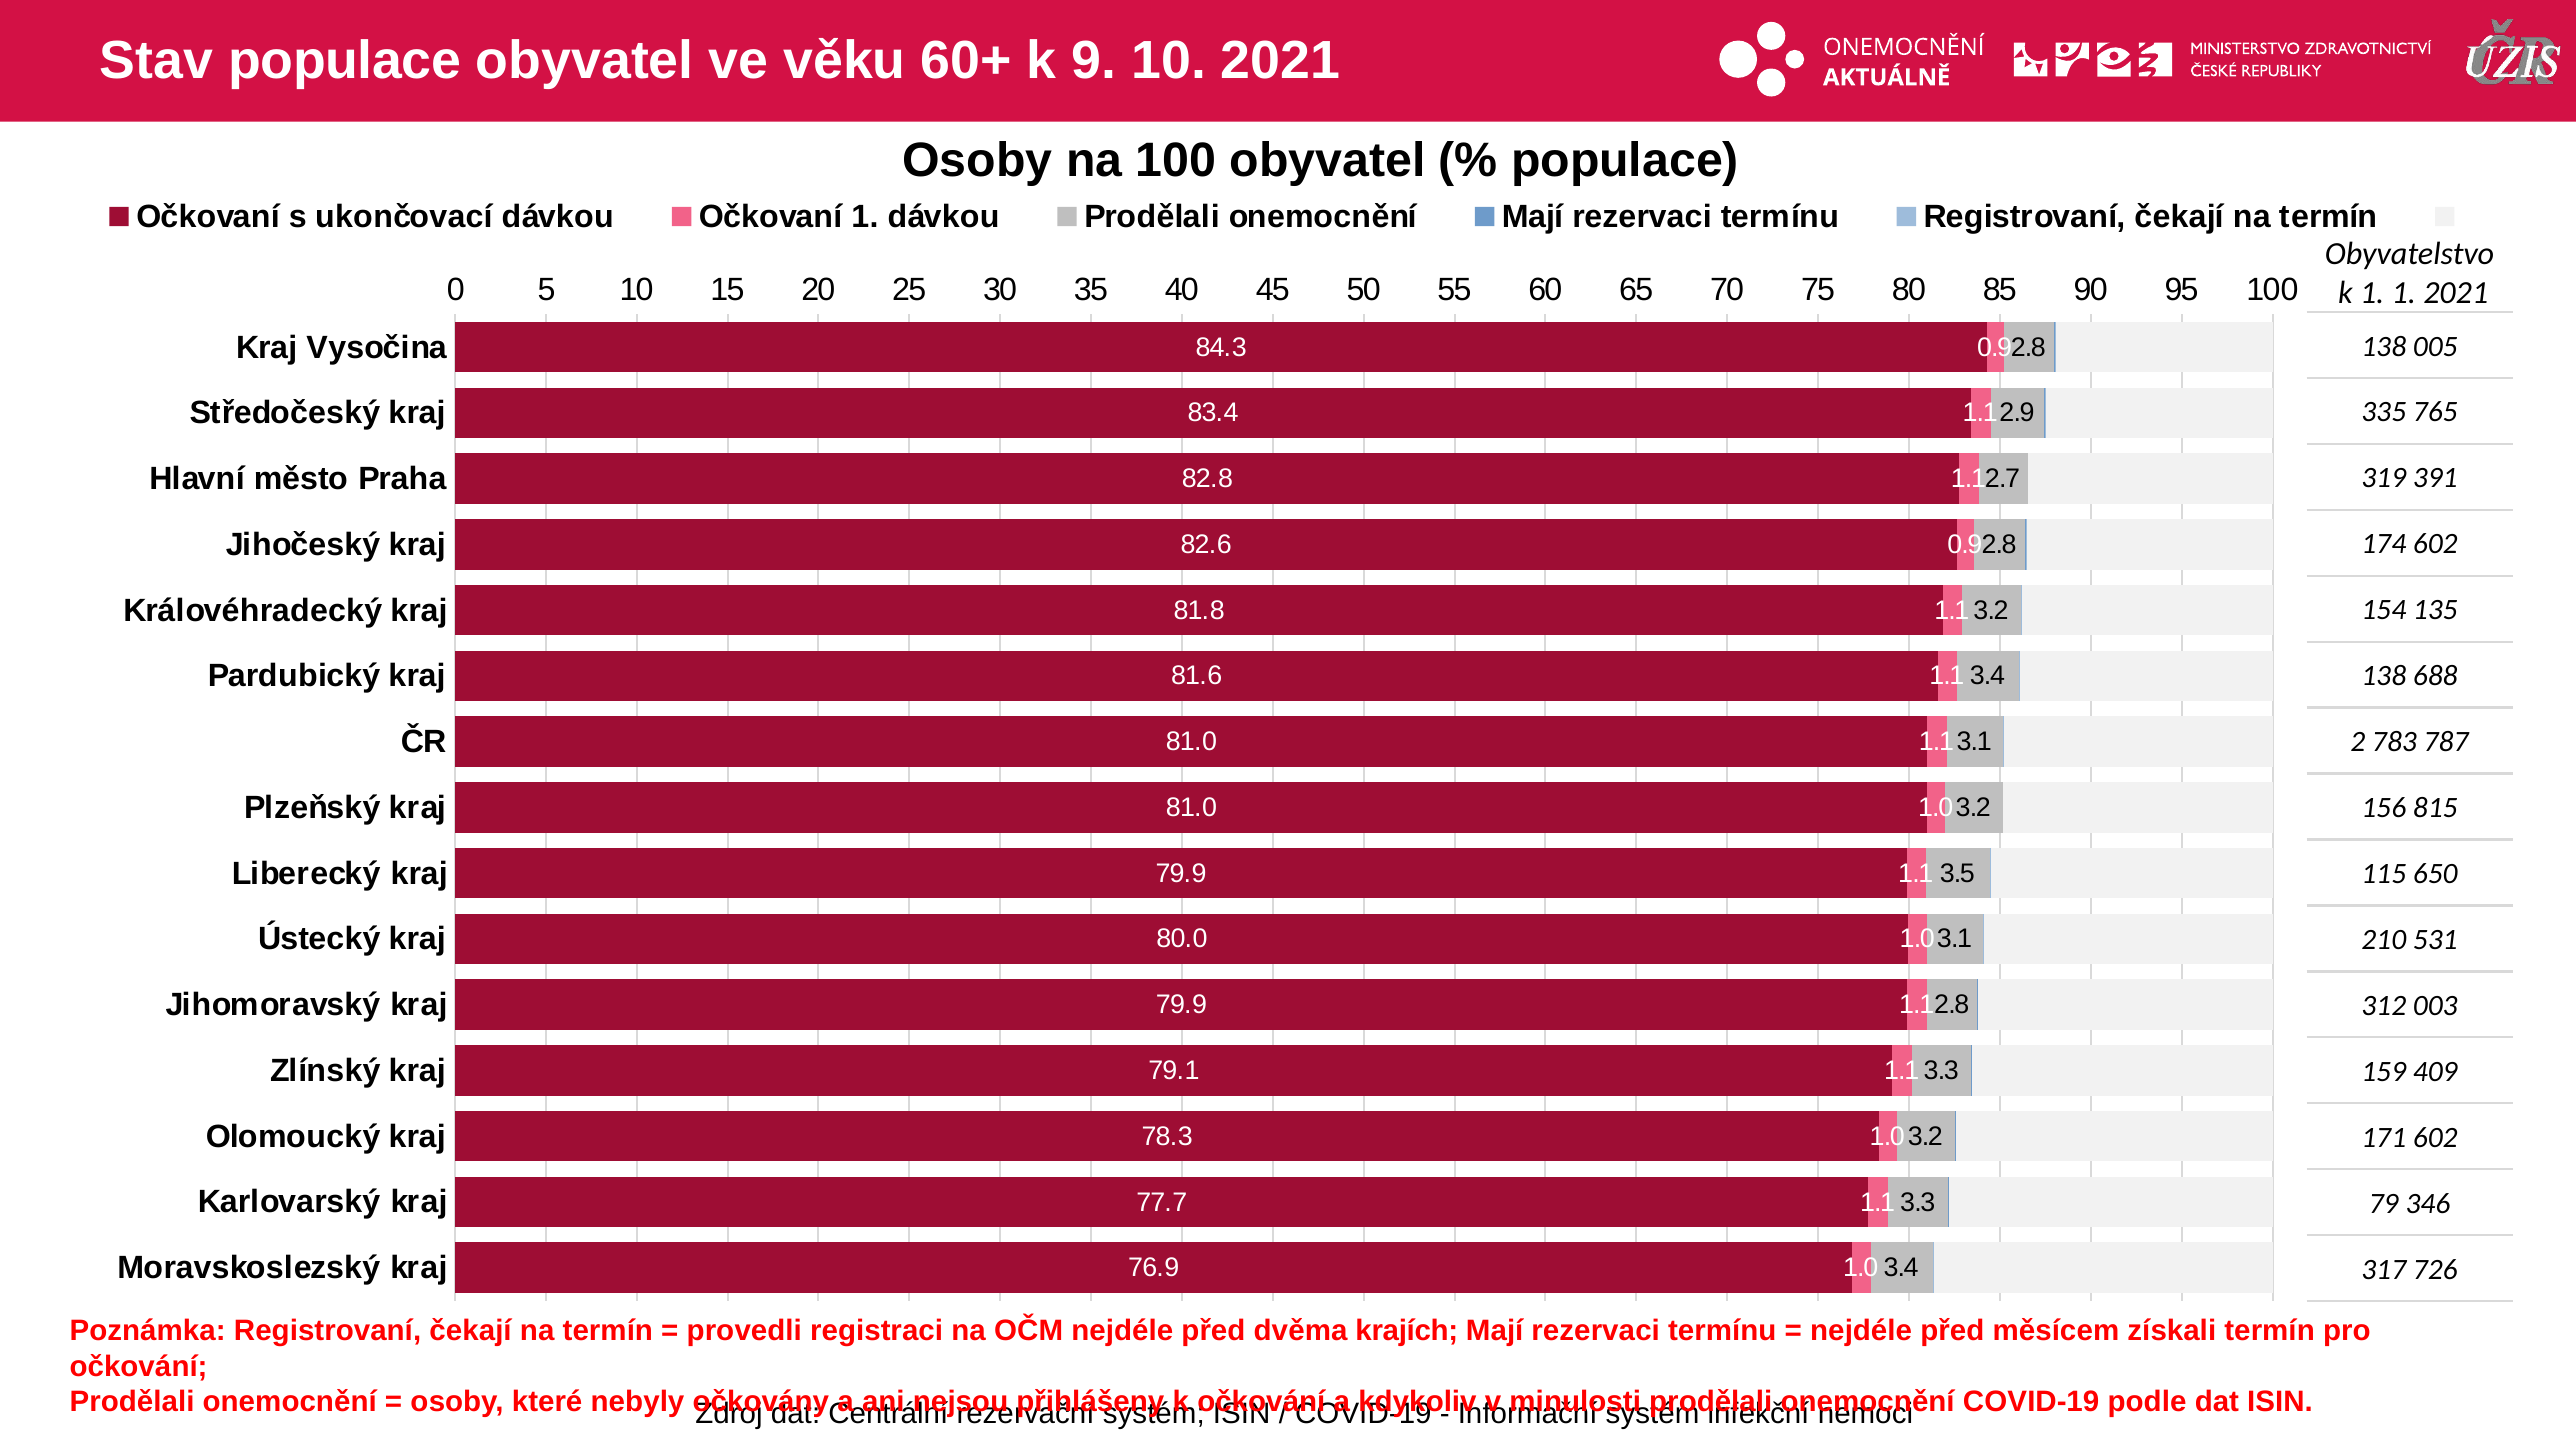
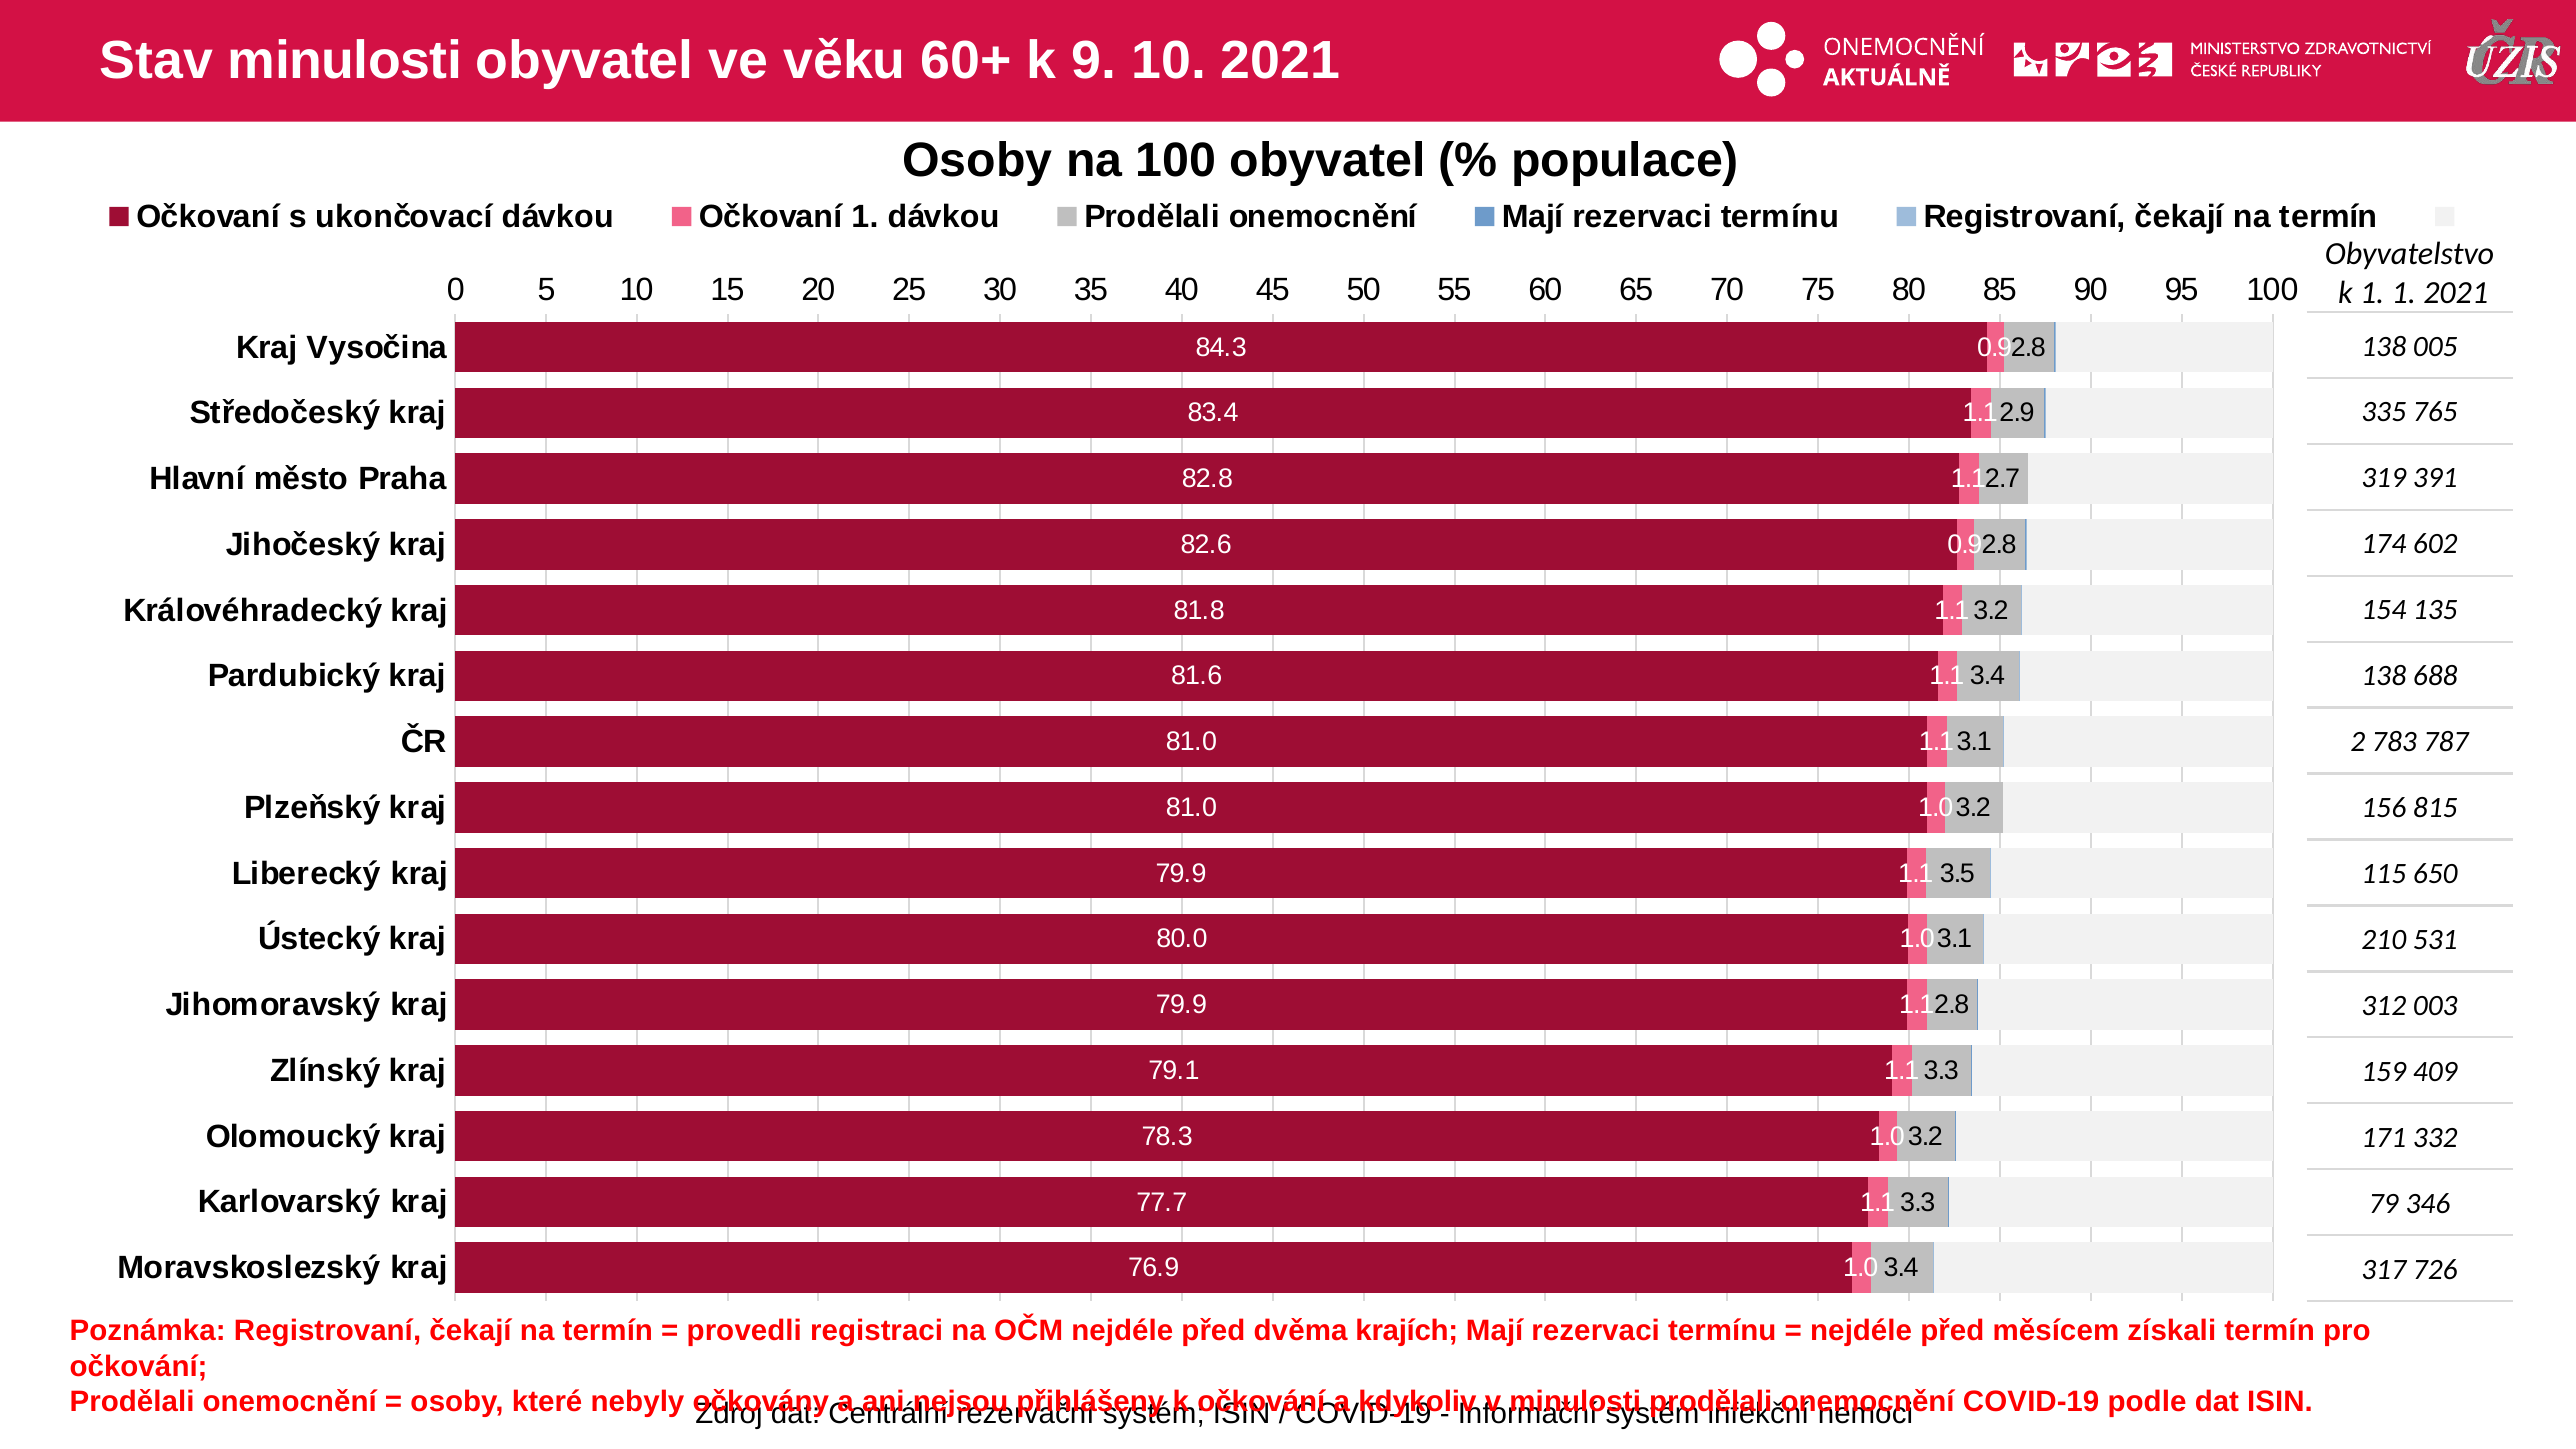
Stav populace: populace -> minulosti (345, 60)
171 602: 602 -> 332 (2435, 1138)
